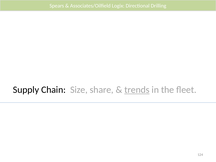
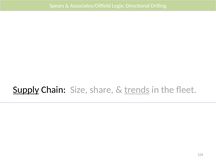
Supply underline: none -> present (26, 90)
